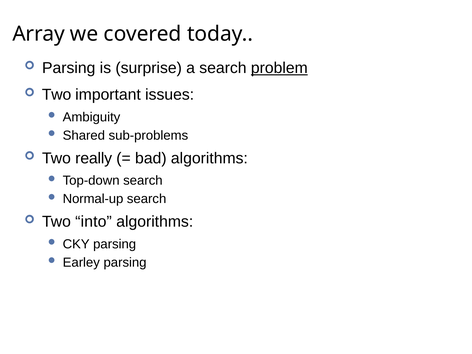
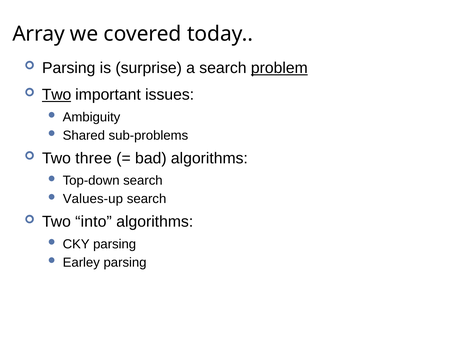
Two underline: none -> present (57, 95)
really: really -> three (94, 158)
Normal-up: Normal-up -> Values-up (93, 199)
